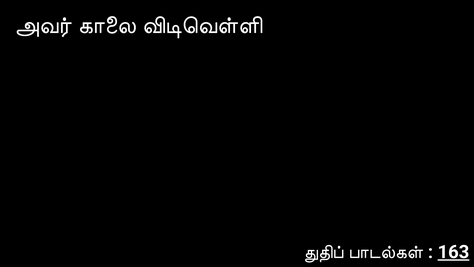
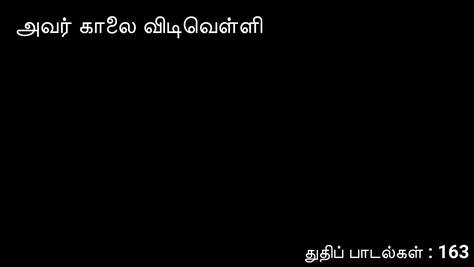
163 underline: present -> none (453, 252)
